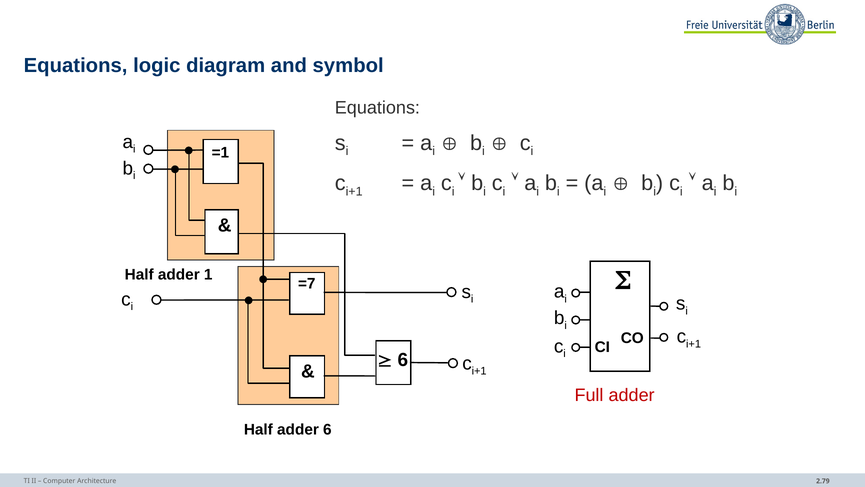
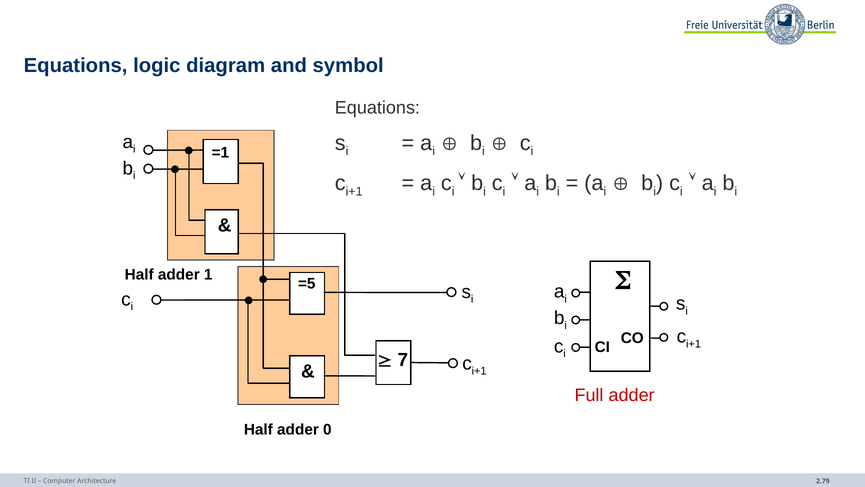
=7: =7 -> =5 (307, 283)
6: 6 -> 7 (403, 360)
adder 6: 6 -> 0 (327, 429)
